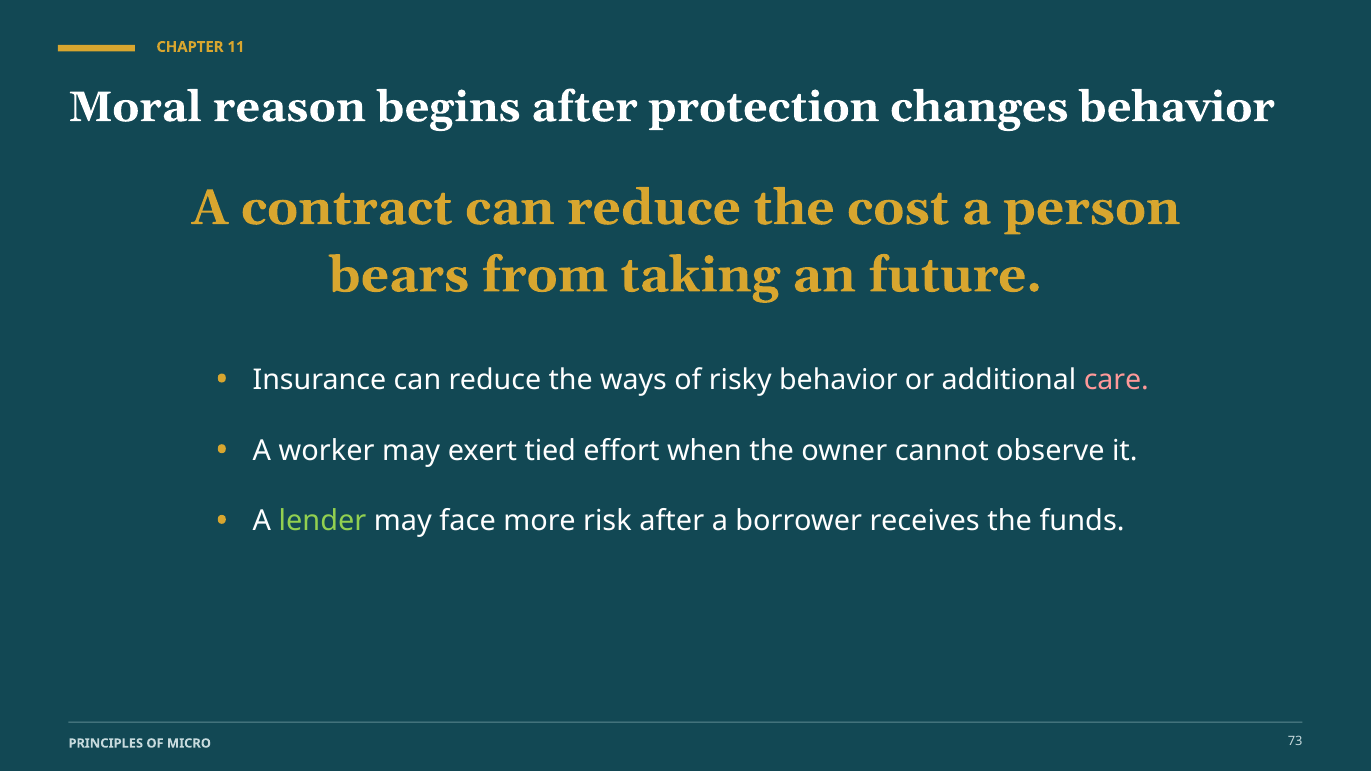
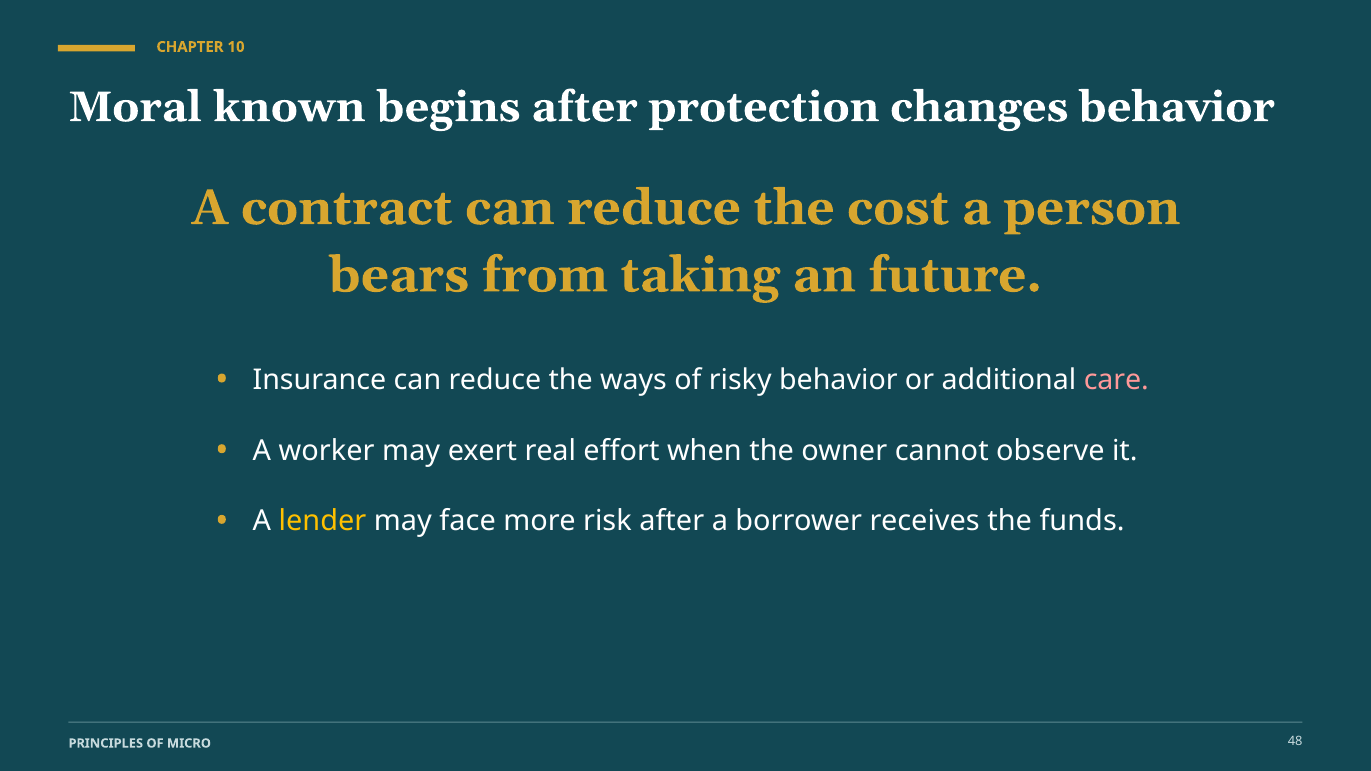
11: 11 -> 10 (236, 47)
reason: reason -> known (289, 107)
tied: tied -> real (550, 451)
lender colour: light green -> yellow (322, 522)
73: 73 -> 48 (1295, 741)
